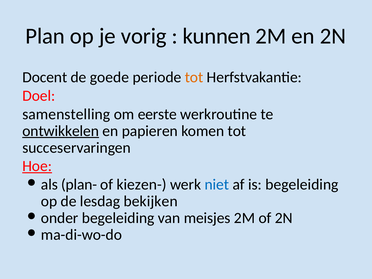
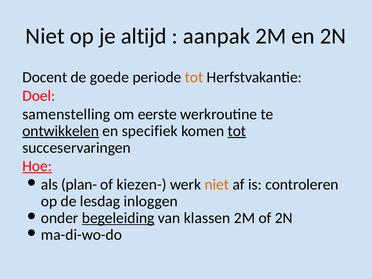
Plan: Plan -> Niet (45, 36)
vorig: vorig -> altijd (144, 36)
kunnen: kunnen -> aanpak (216, 36)
papieren: papieren -> specifiek (150, 131)
tot underline: none -> present (237, 131)
niet colour: blue -> orange (217, 184)
is begeleiding: begeleiding -> controleren (302, 184)
bekijken: bekijken -> inloggen (151, 201)
begeleiding underline: none -> present (118, 218)
meisjes: meisjes -> klassen (207, 218)
